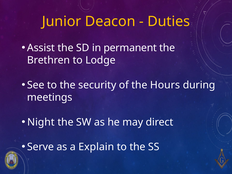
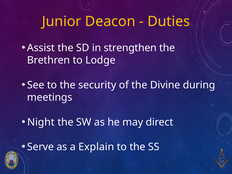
permanent: permanent -> strengthen (130, 48)
Hours: Hours -> Divine (165, 85)
